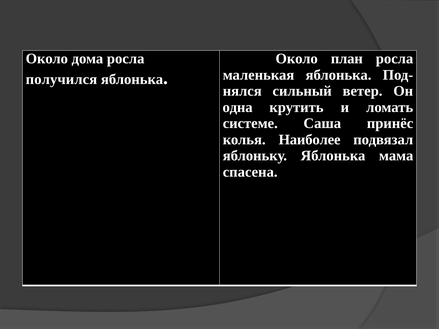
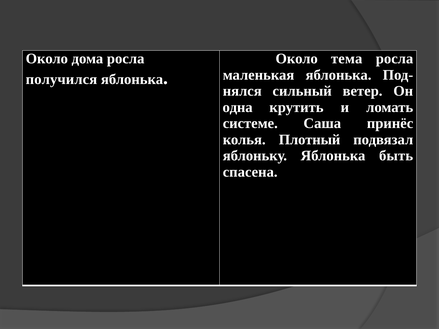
план: план -> тема (347, 59)
Наиболее: Наиболее -> Плотный (310, 140)
мама: мама -> быть (396, 156)
